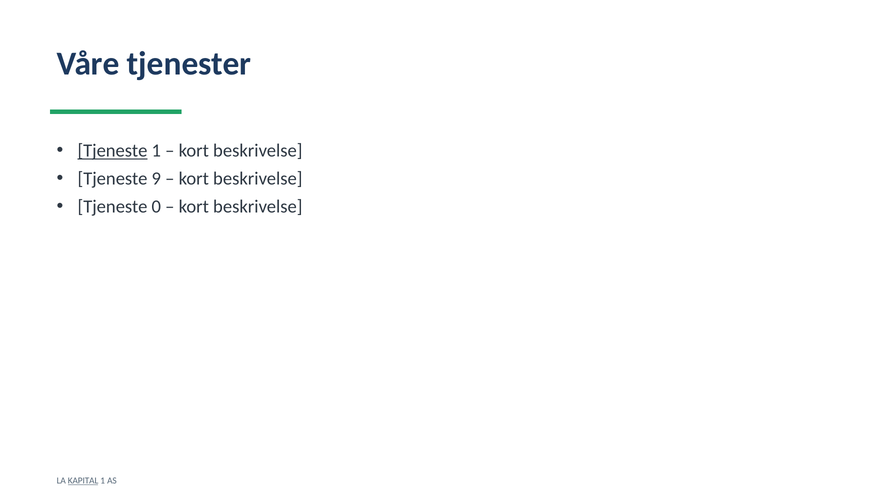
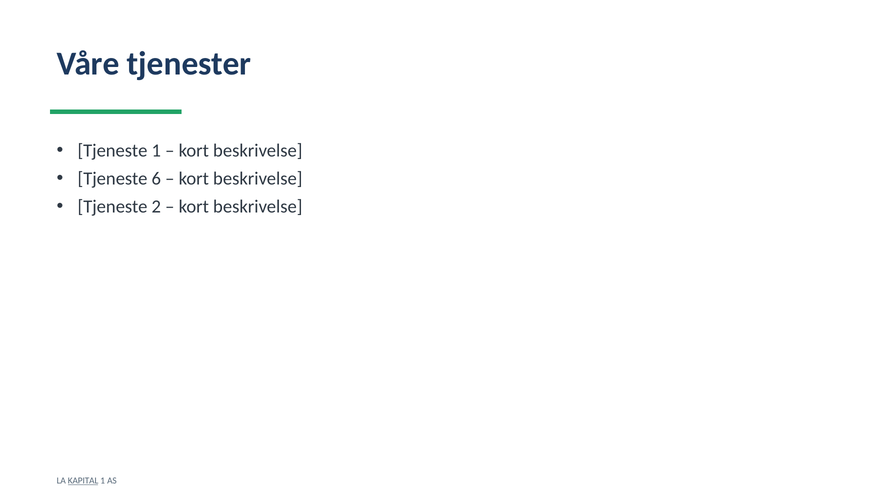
Tjeneste underline: present -> none (112, 151)
9: 9 -> 6 (156, 179)
0: 0 -> 2 (156, 207)
